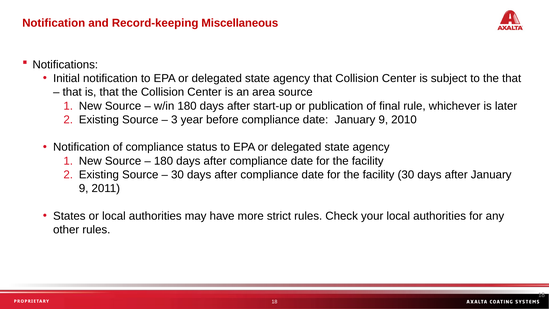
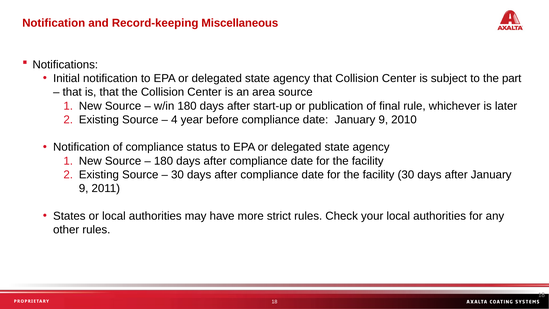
the that: that -> part (512, 78)
3: 3 -> 4 (174, 120)
